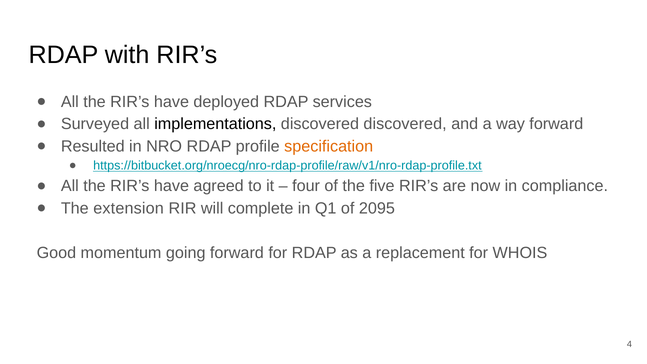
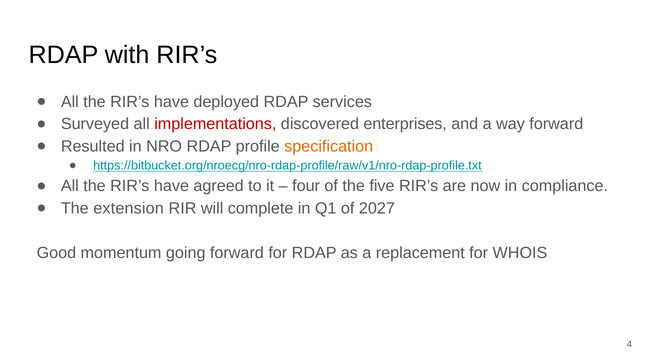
implementations colour: black -> red (215, 124)
discovered discovered: discovered -> enterprises (405, 124)
2095: 2095 -> 2027 (377, 208)
